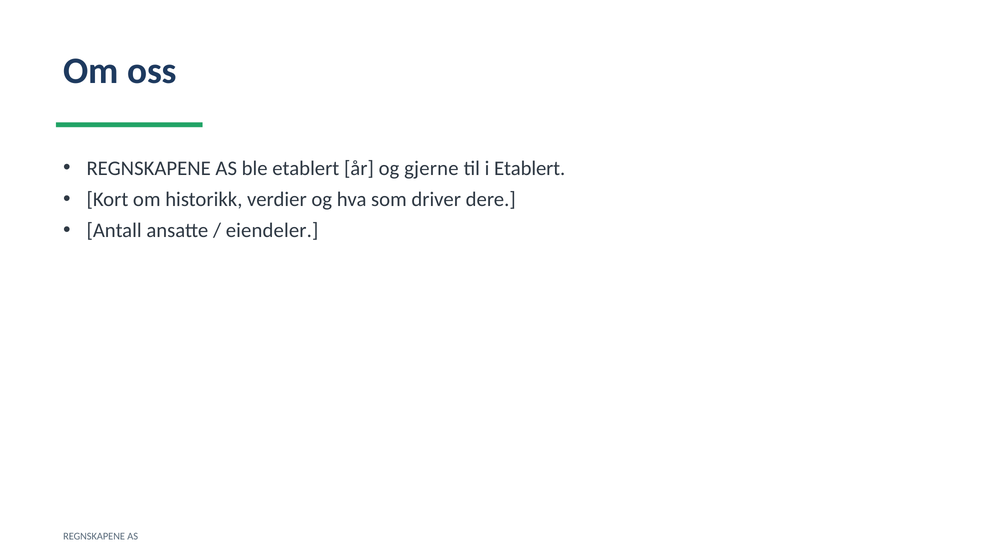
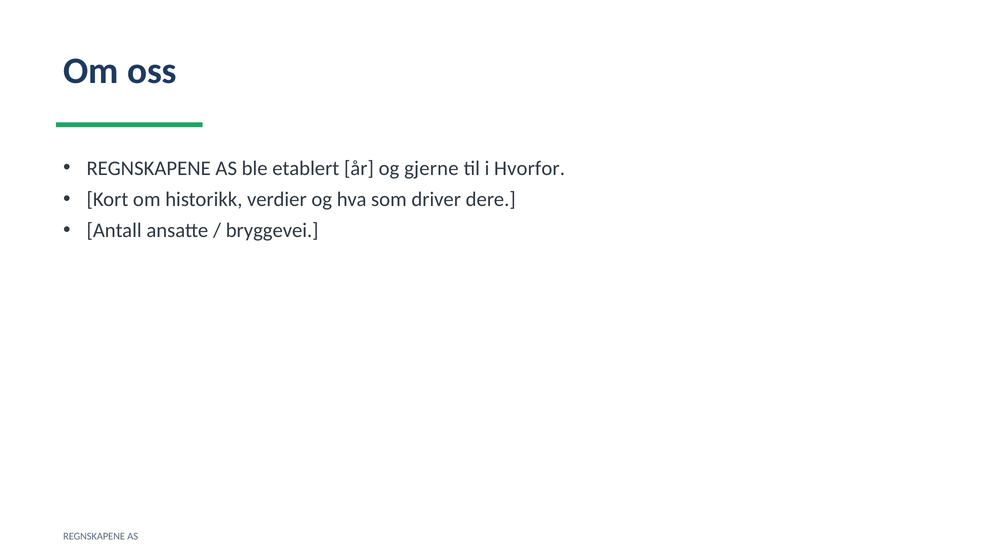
i Etablert: Etablert -> Hvorfor (530, 168)
eiendeler: eiendeler -> bryggevei (272, 231)
